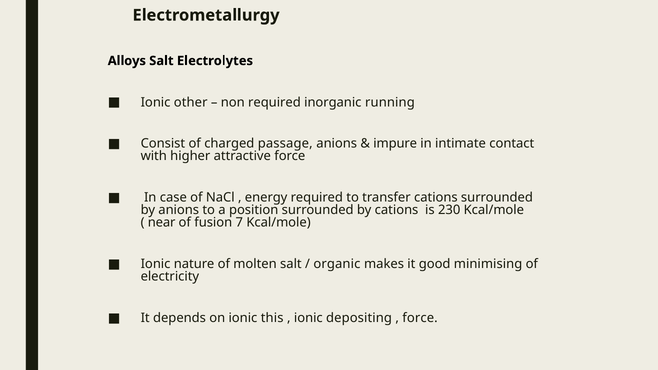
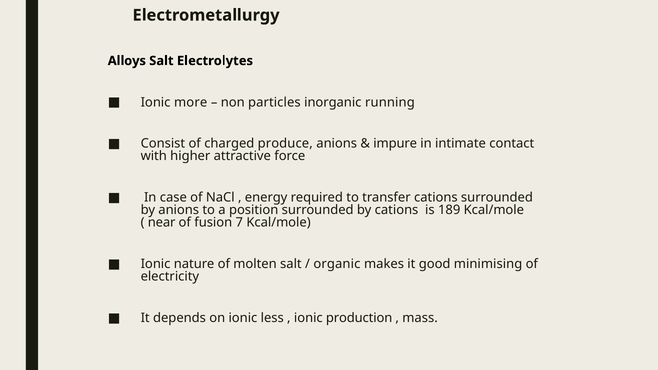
other: other -> more (191, 102)
non required: required -> particles (274, 102)
passage: passage -> produce (285, 144)
230: 230 -> 189 (449, 210)
this: this -> less (272, 318)
depositing: depositing -> production (359, 318)
force: force -> mass (420, 318)
